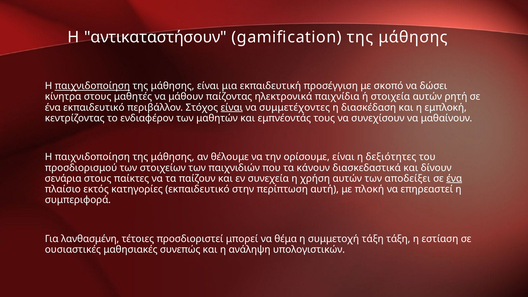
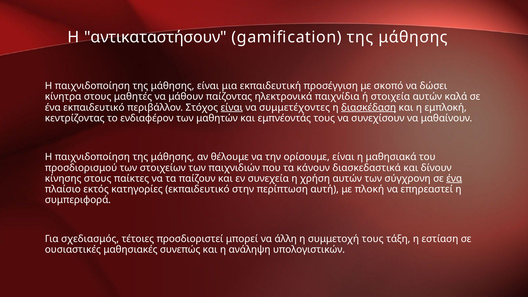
παιχνιδοποίηση underline: present -> none (92, 86)
ρητή: ρητή -> καλά (456, 97)
διασκέδαση underline: none -> present (369, 107)
δεξιότητες: δεξιότητες -> μαθησιακά (391, 157)
σενάρια: σενάρια -> κίνησης (63, 179)
αποδείξει: αποδείξει -> σύγχρονη (408, 179)
λανθασμένη: λανθασμένη -> σχεδιασμός (90, 239)
θέμα: θέμα -> άλλη (286, 239)
συμμετοχή τάξη: τάξη -> τους (373, 239)
